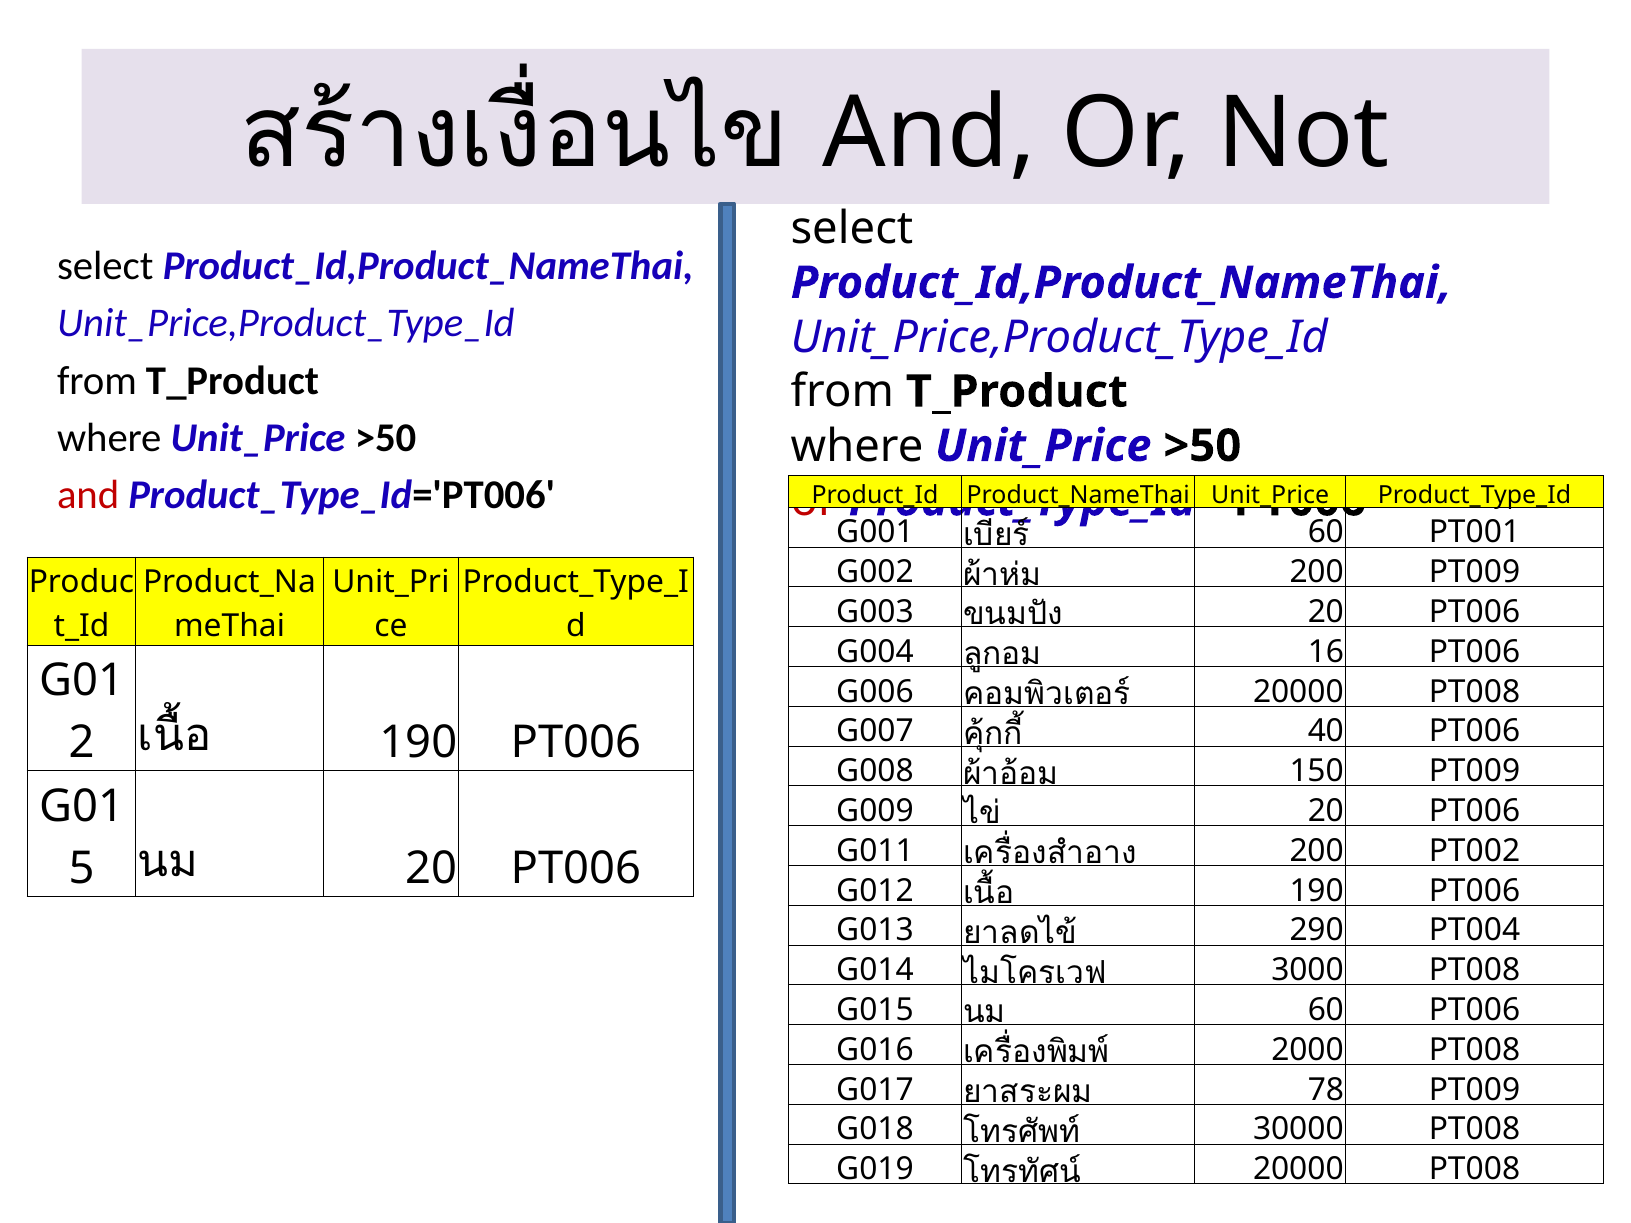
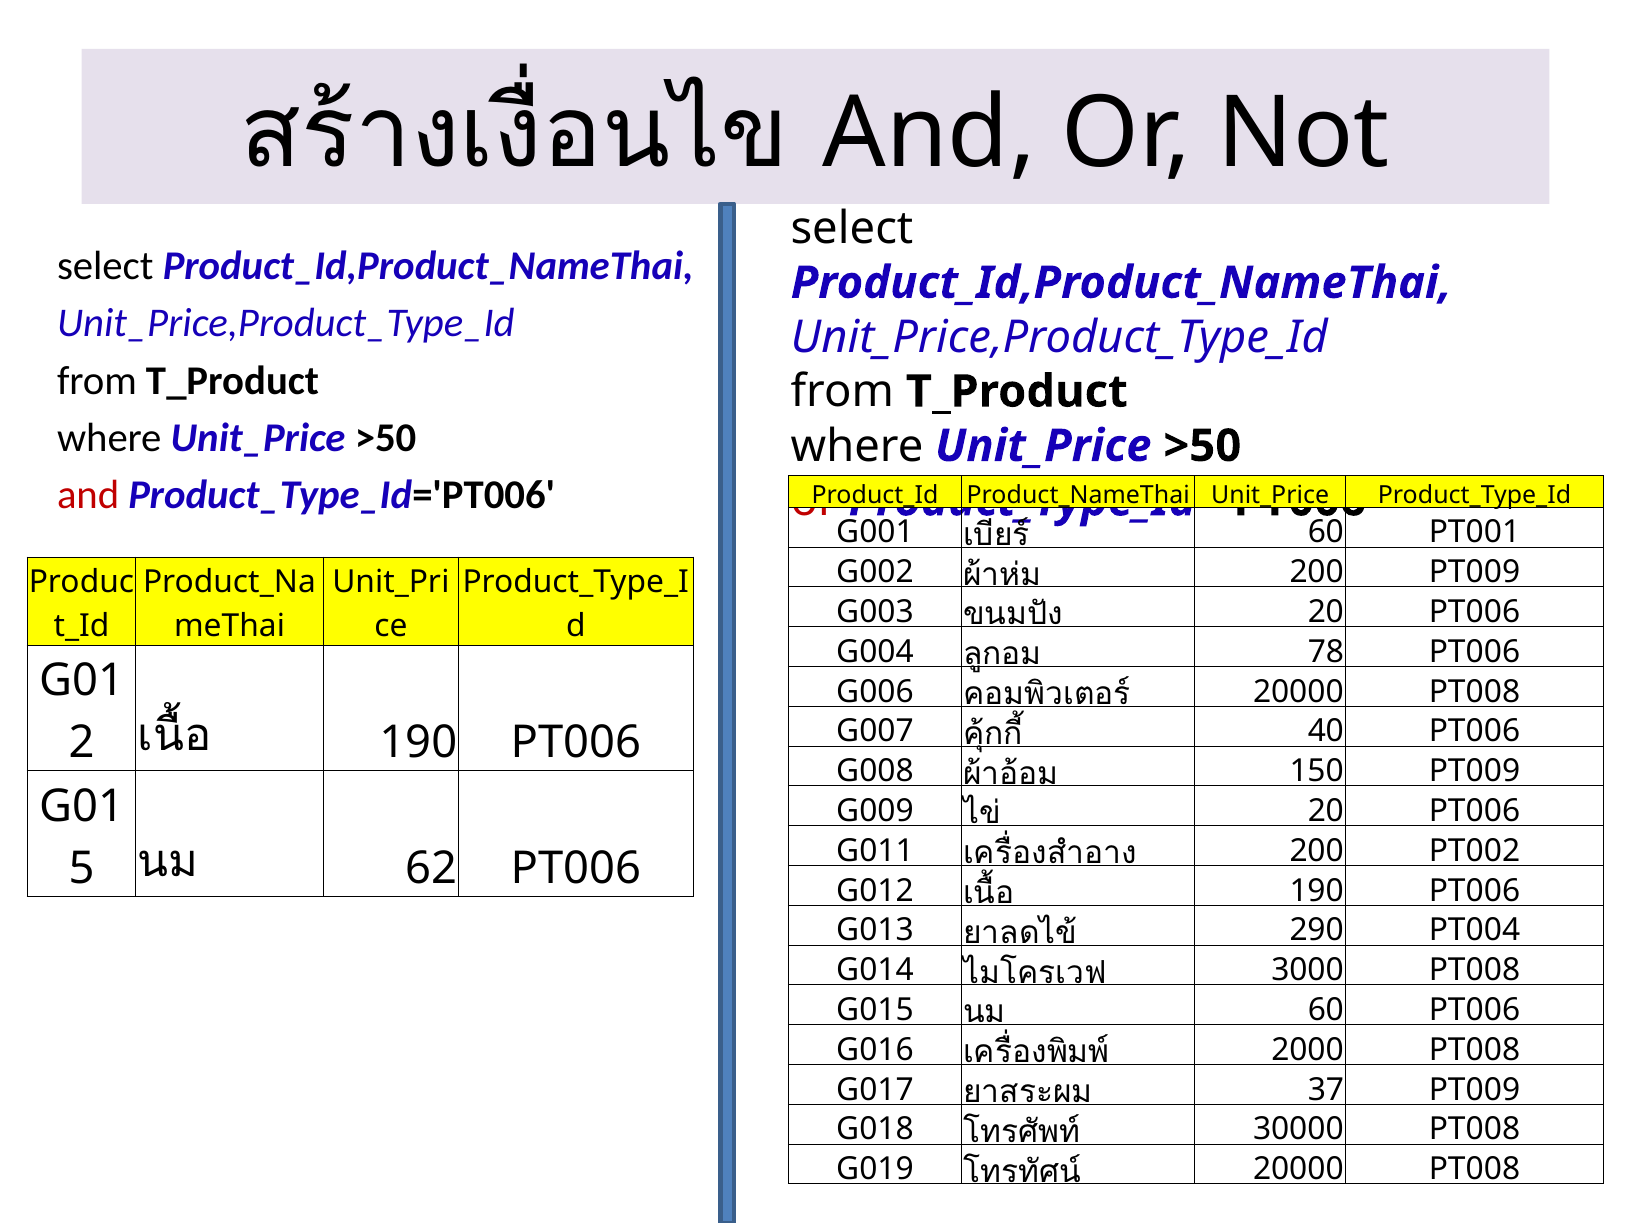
16: 16 -> 78 (1326, 652)
20: 20 -> 62 (431, 868)
78: 78 -> 37 (1326, 1090)
